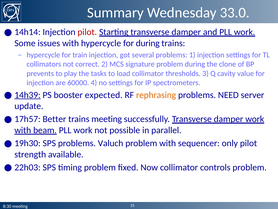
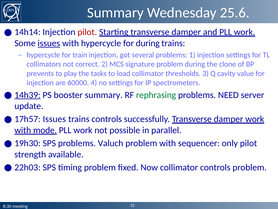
33.0: 33.0 -> 25.6 (235, 13)
issues underline: none -> present (49, 43)
booster expected: expected -> summary (104, 95)
rephrasing colour: orange -> green (156, 95)
17h57 Better: Better -> Issues (54, 119)
trains meeting: meeting -> controls (107, 119)
beam: beam -> mode (45, 130)
